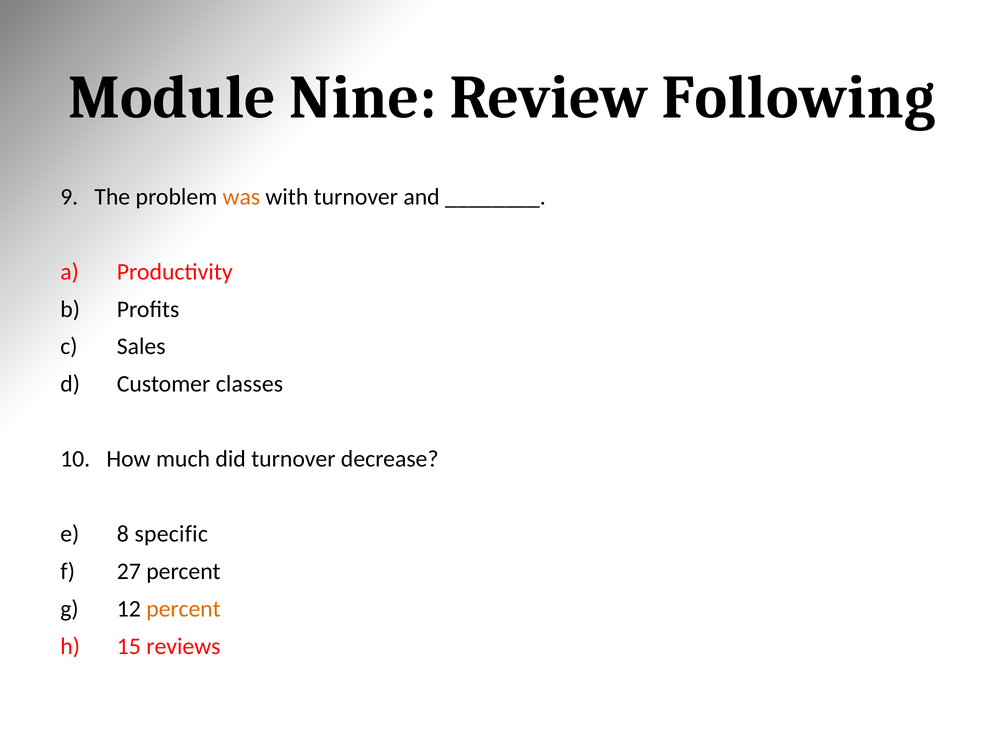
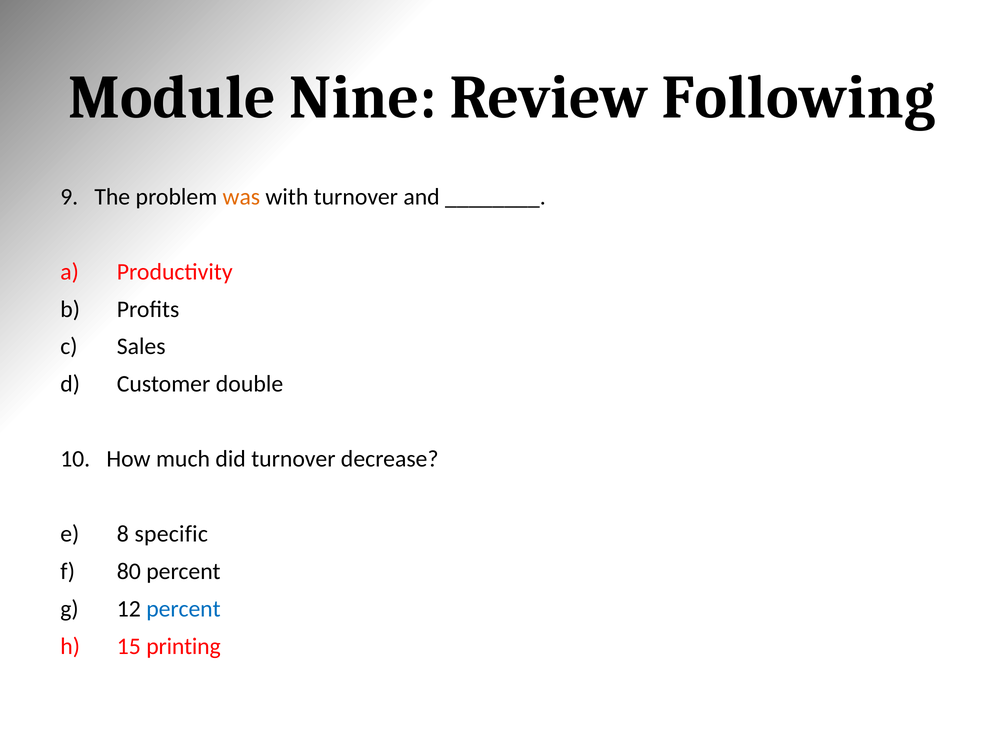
classes: classes -> double (250, 384)
27: 27 -> 80 (129, 571)
percent colour: orange -> blue (183, 609)
reviews: reviews -> printing (183, 646)
